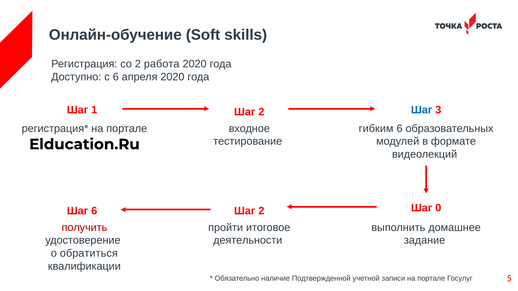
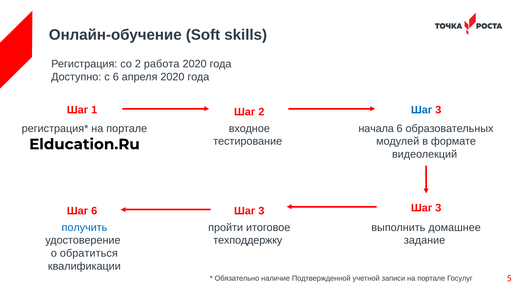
гибким: гибким -> начала (376, 129)
0: 0 -> 3 (438, 208)
2: 2 -> 3 (261, 211)
получить colour: red -> blue (84, 228)
деятельности: деятельности -> техподдержку (248, 241)
